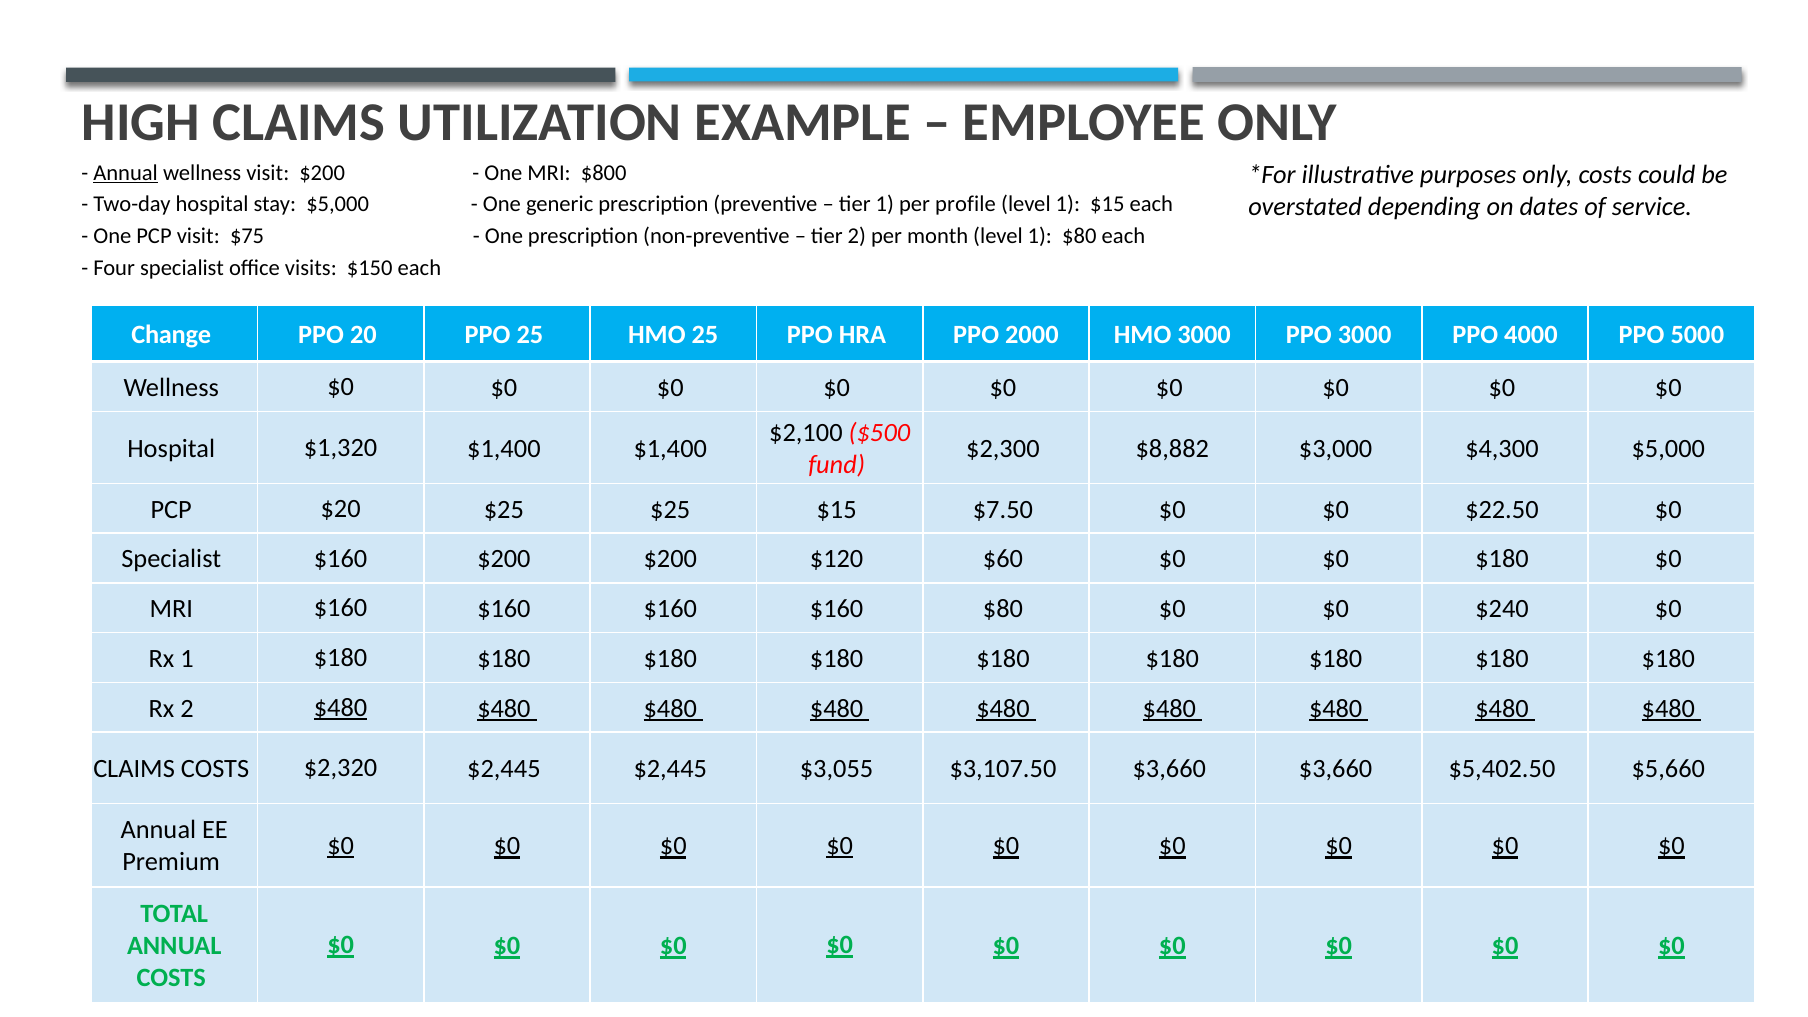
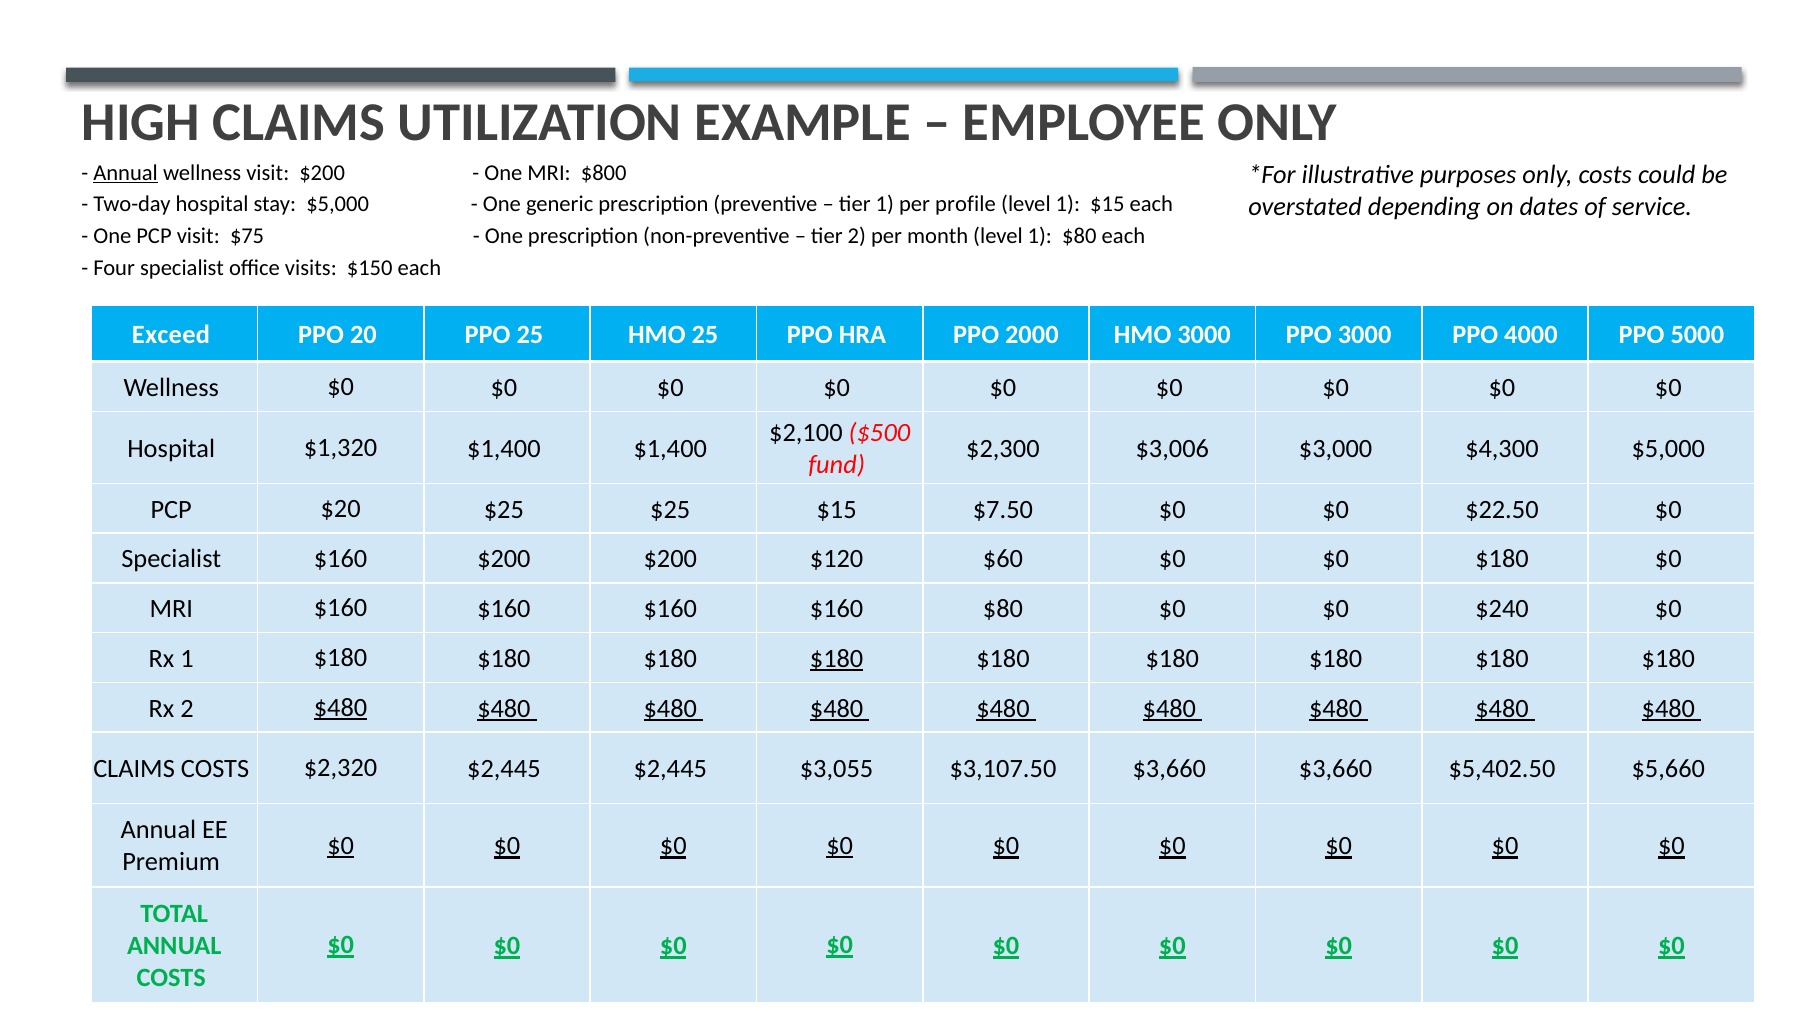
Change: Change -> Exceed (171, 334)
$8,882: $8,882 -> $3,006 (1172, 448)
$180 underline: none -> present (837, 659)
